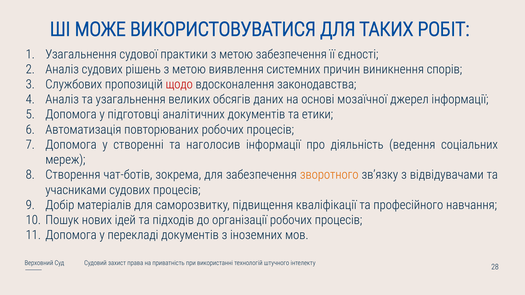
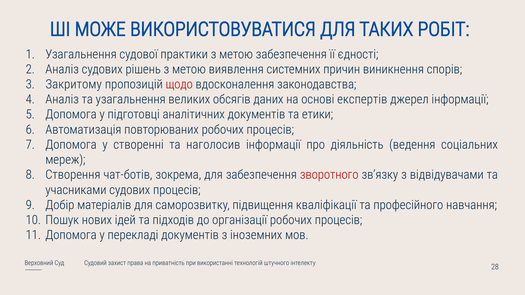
Службових: Службових -> Закритому (74, 84)
мозаїчної: мозаїчної -> експертів (362, 100)
зворотного colour: orange -> red (329, 175)
